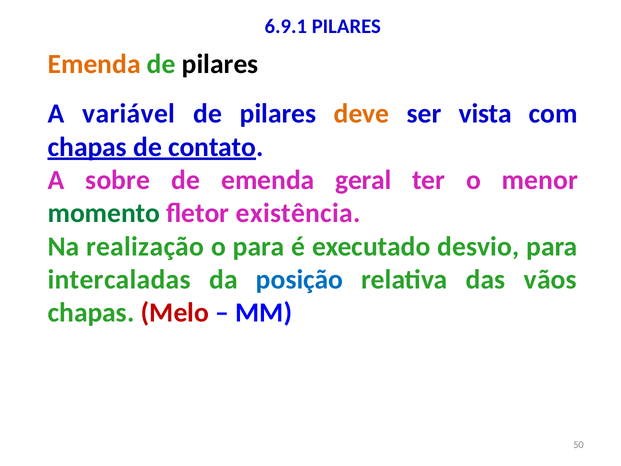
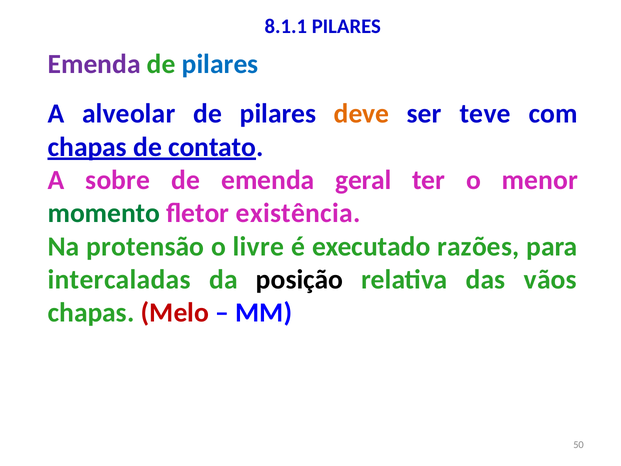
6.9.1: 6.9.1 -> 8.1.1 (286, 26)
Emenda colour: orange -> purple (94, 64)
pilares colour: black -> blue (220, 64)
variável: variável -> alveolar (129, 114)
vista: vista -> teve (485, 114)
realização: realização -> protensão (145, 246)
o para: para -> livre (259, 246)
desvio: desvio -> razões (478, 246)
posição colour: blue -> black (300, 279)
